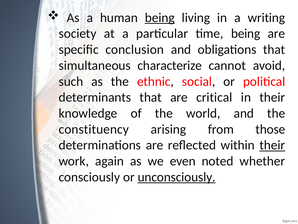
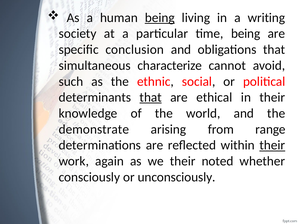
that underline: none -> present (151, 97)
critical: critical -> ethical (214, 97)
constituency: constituency -> demonstrate (94, 129)
those: those -> range (270, 129)
we even: even -> their (183, 161)
unconsciously underline: present -> none (177, 177)
